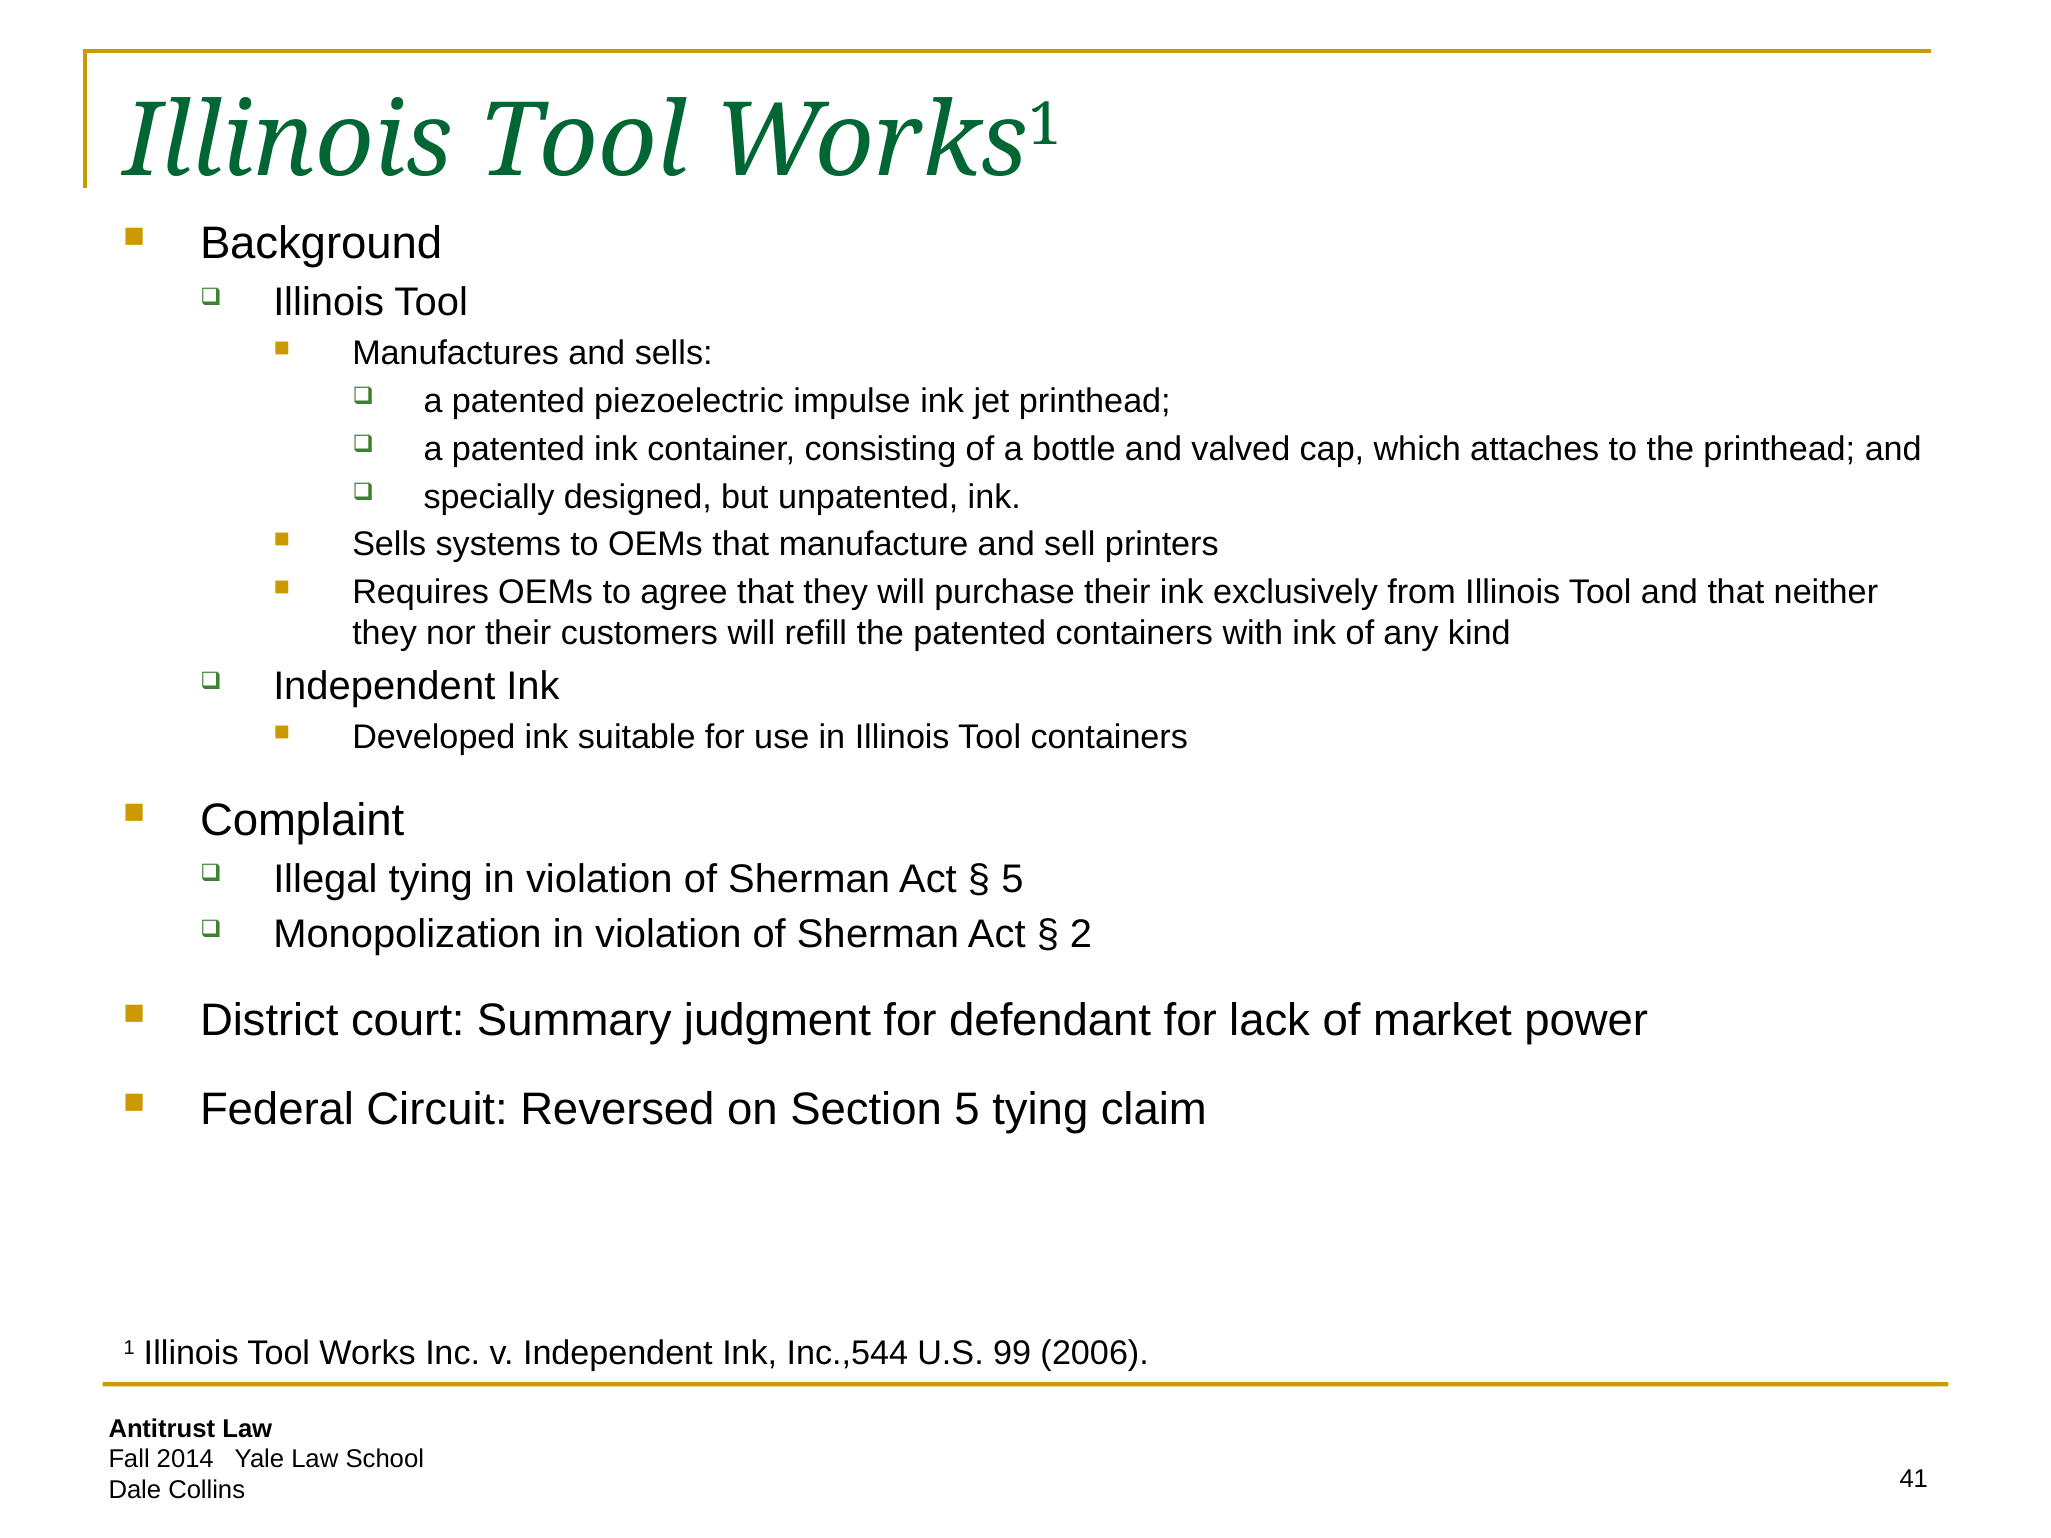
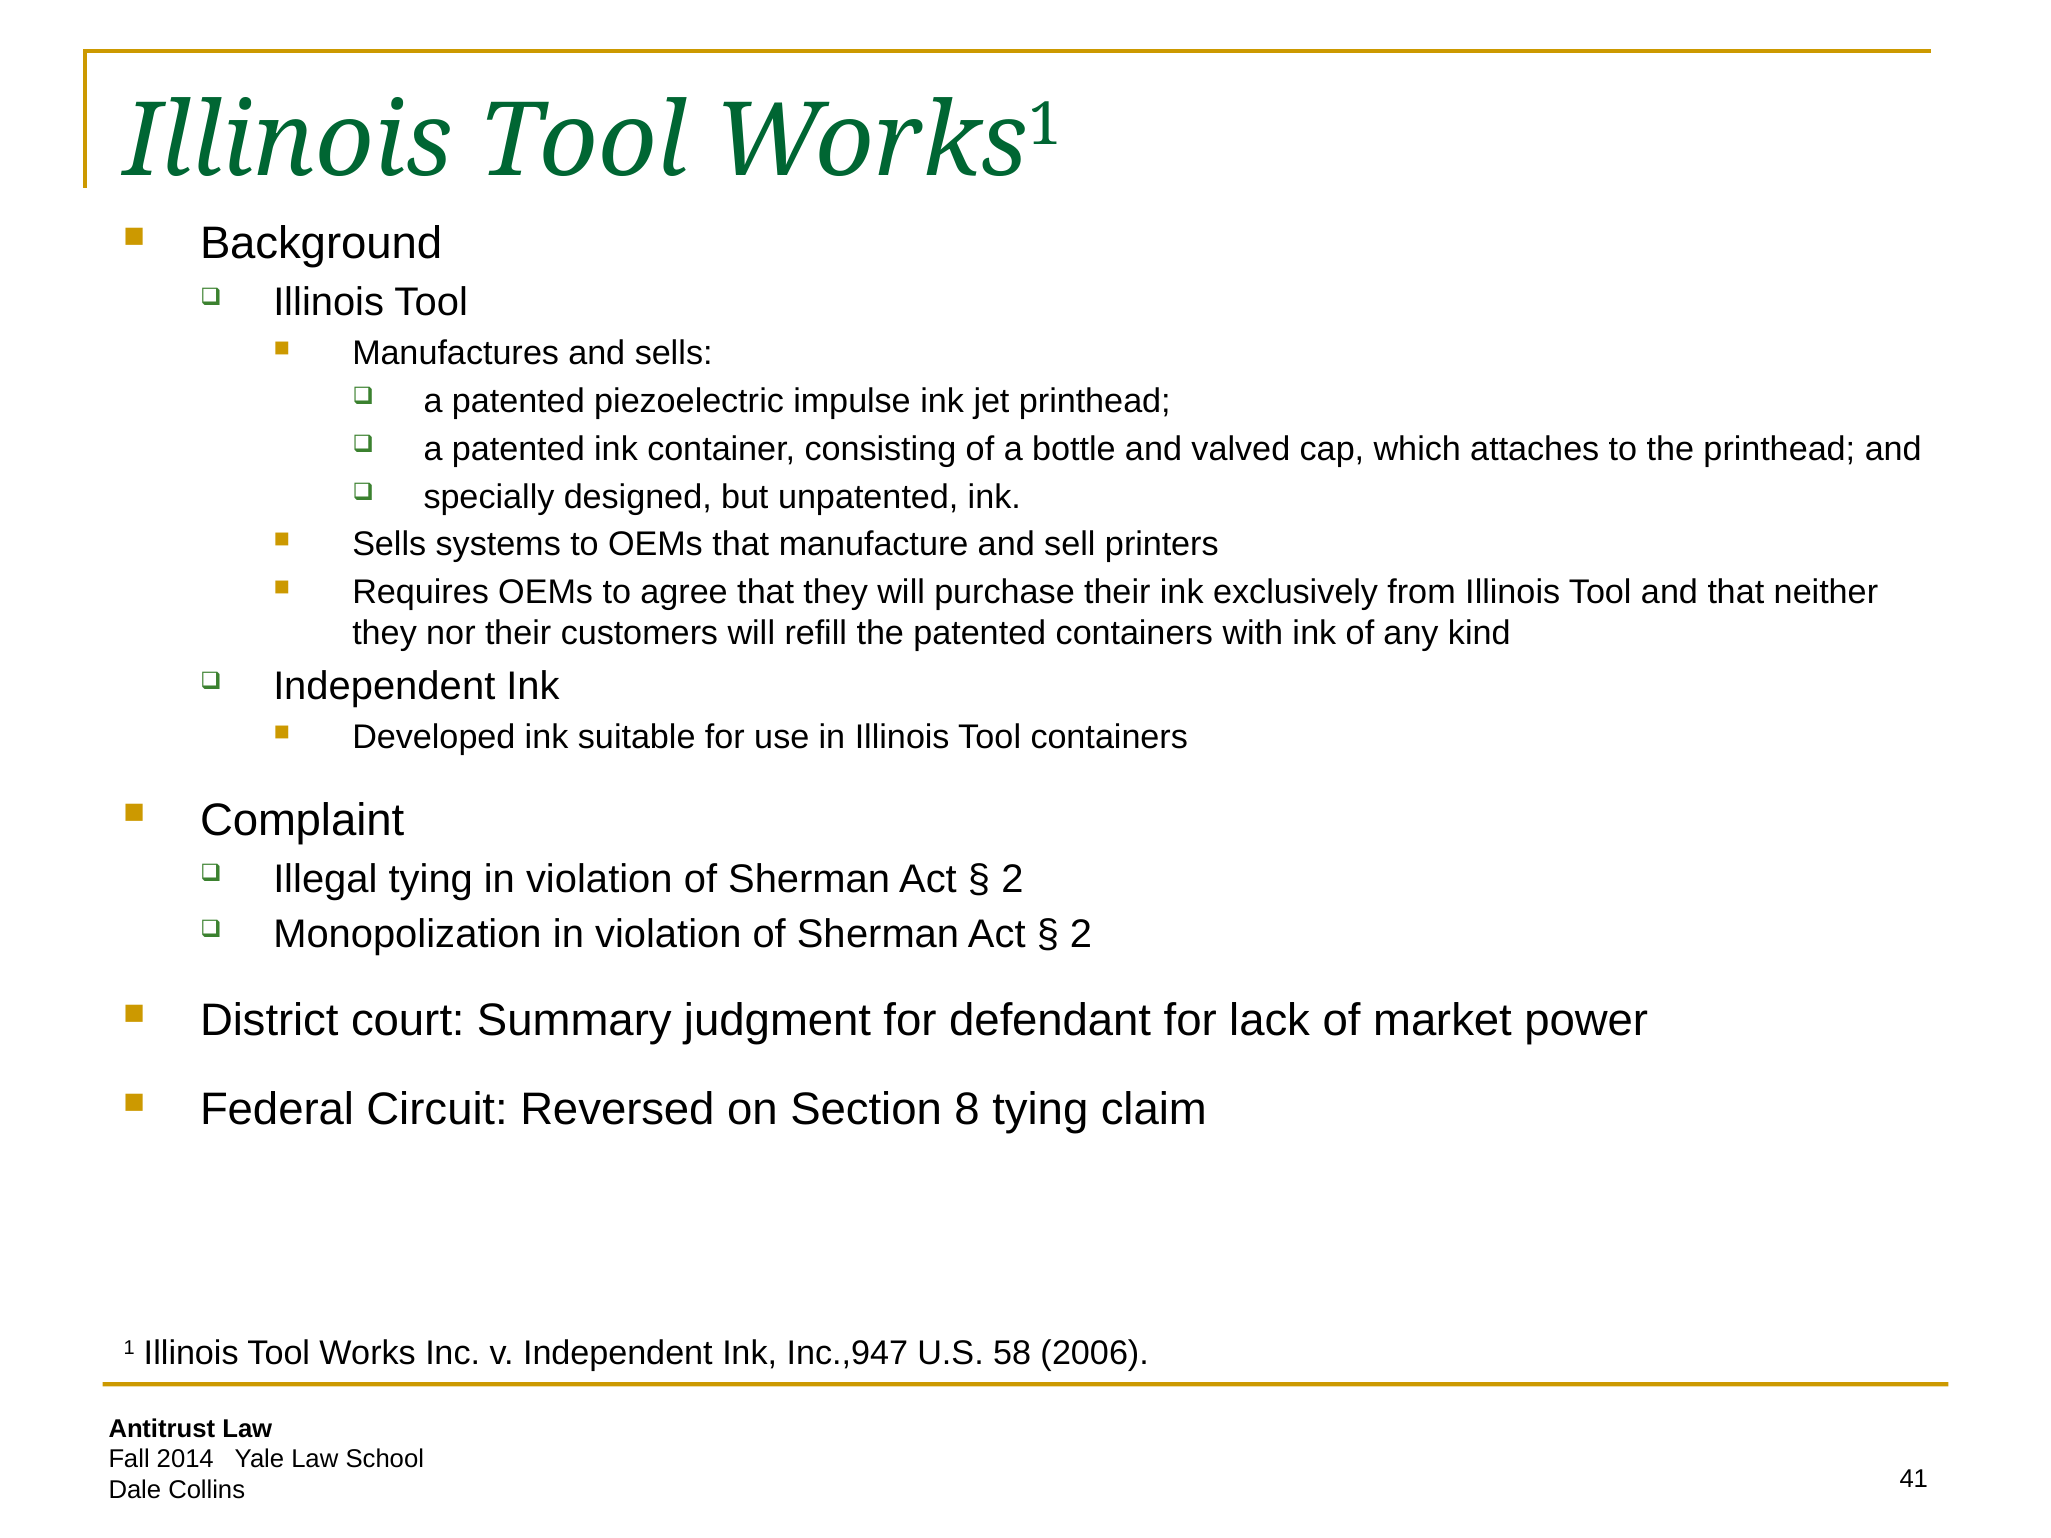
5: 5 -> 2 (1012, 879)
Section 5: 5 -> 8 (967, 1110)
Inc.,544: Inc.,544 -> Inc.,947 (847, 1353)
99: 99 -> 58 (1012, 1353)
